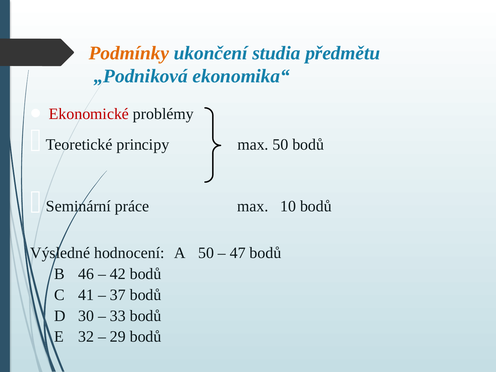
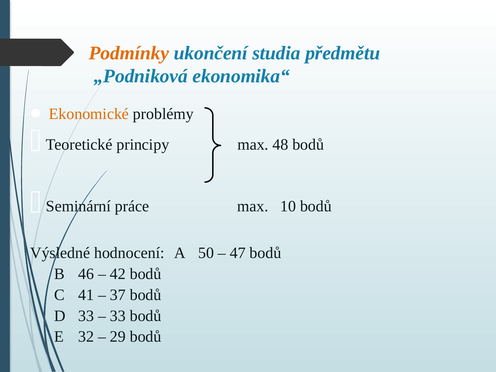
Ekonomické colour: red -> orange (89, 114)
max 50: 50 -> 48 (280, 145)
D 30: 30 -> 33 (86, 316)
